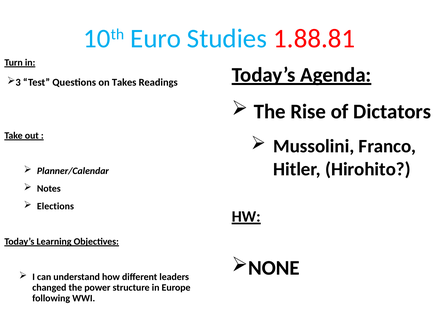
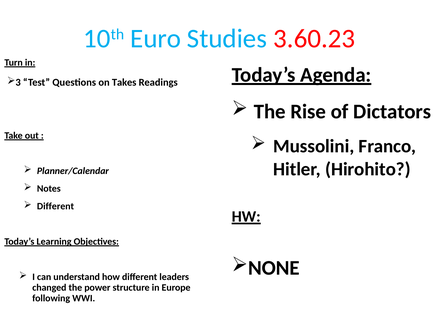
1.88.81: 1.88.81 -> 3.60.23 (314, 39)
Elections: Elections -> Different (55, 207)
